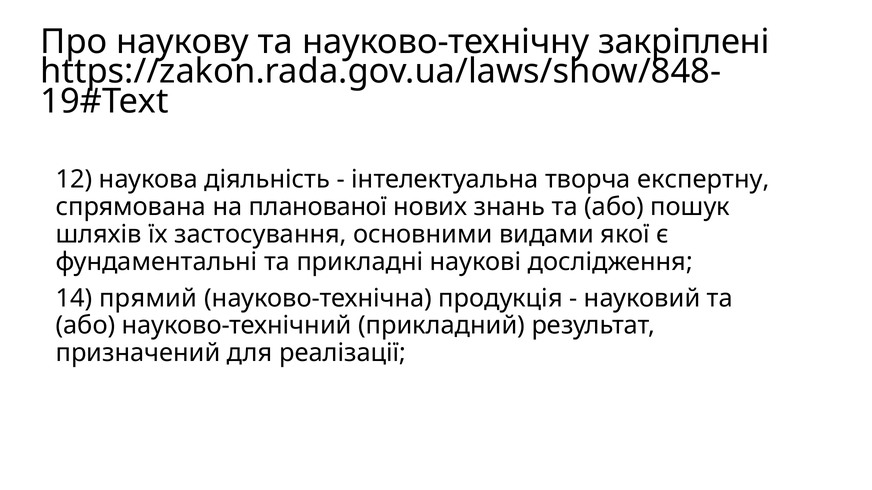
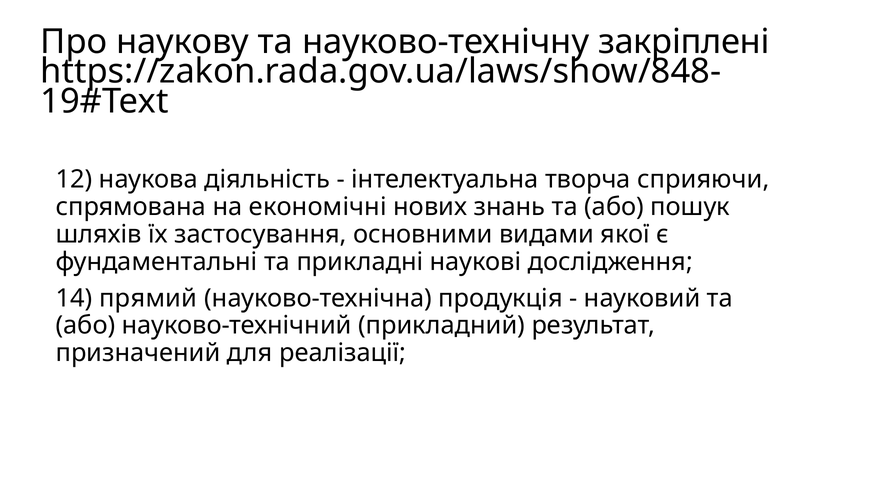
експертну: експертну -> сприяючи (703, 180)
планованої: планованої -> економічні (318, 207)
